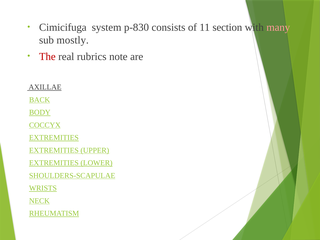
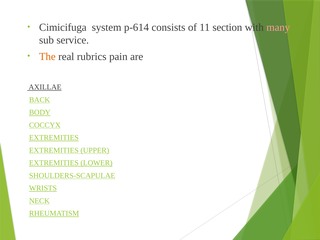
p-830: p-830 -> p-614 (136, 27)
mostly: mostly -> service (73, 40)
The colour: red -> orange (47, 57)
note: note -> pain (118, 57)
